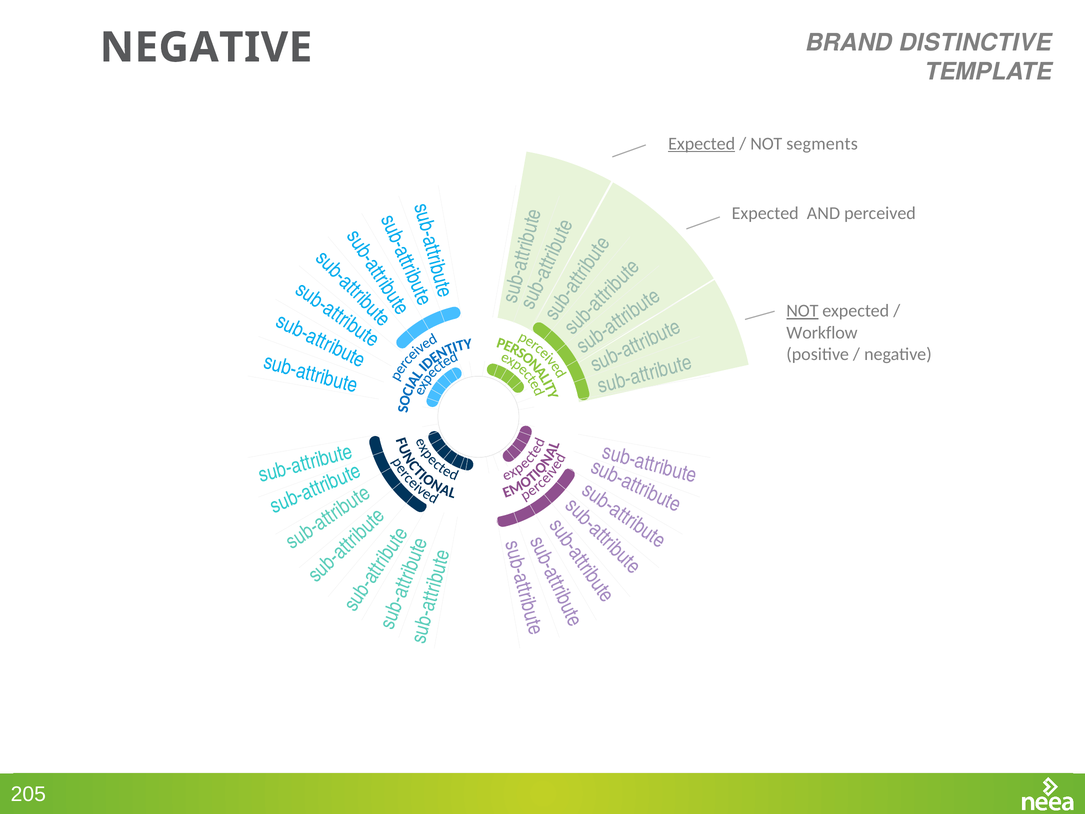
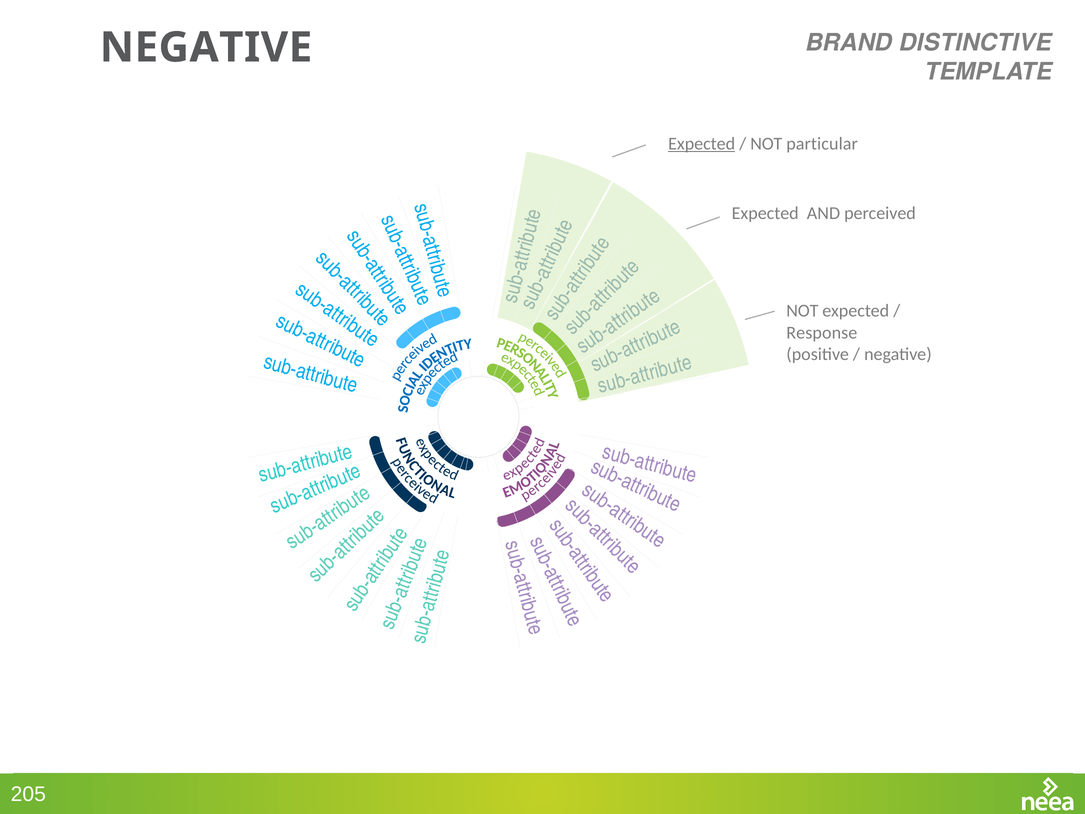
segments: segments -> particular (822, 144)
NOT underline: present -> none (802, 311)
Workflow: Workflow -> Response (822, 333)
